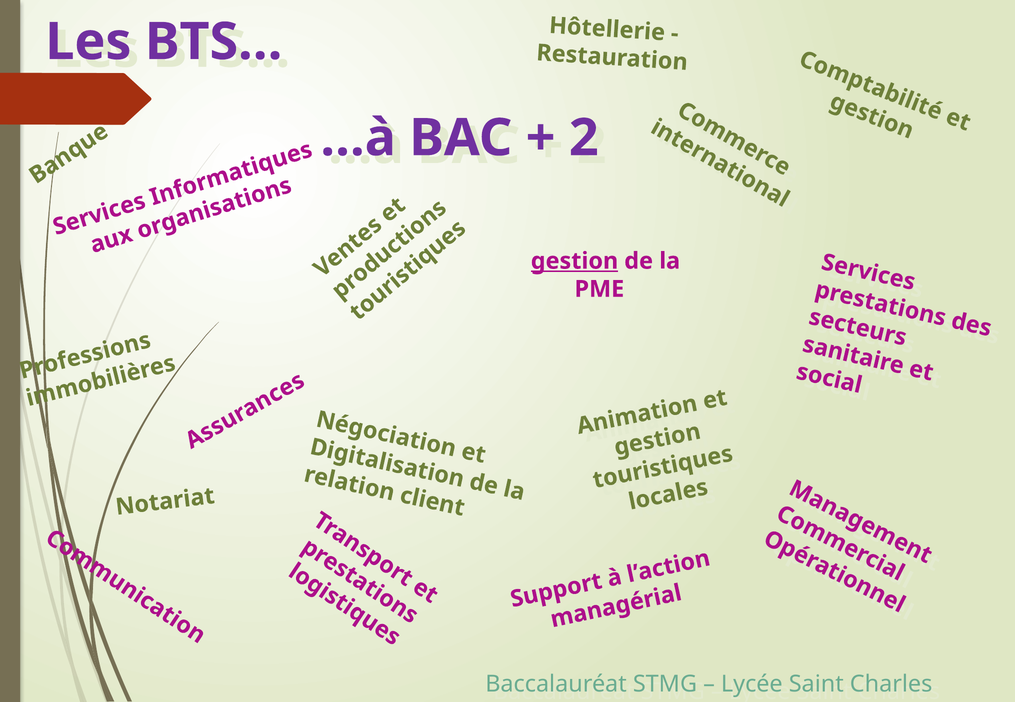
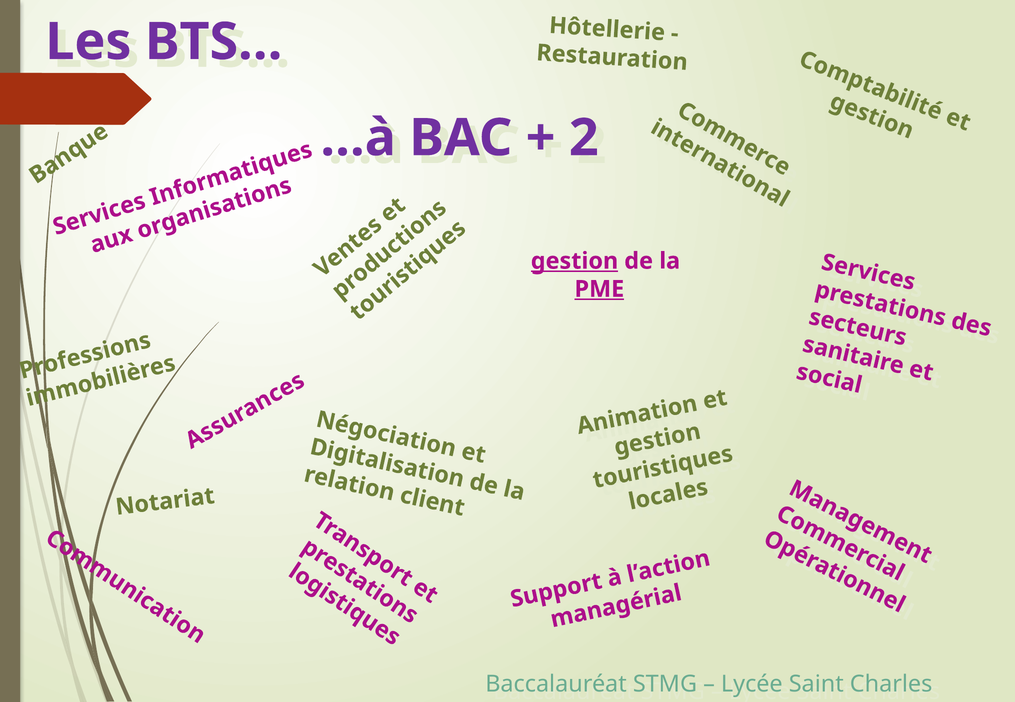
PME underline: none -> present (599, 289)
